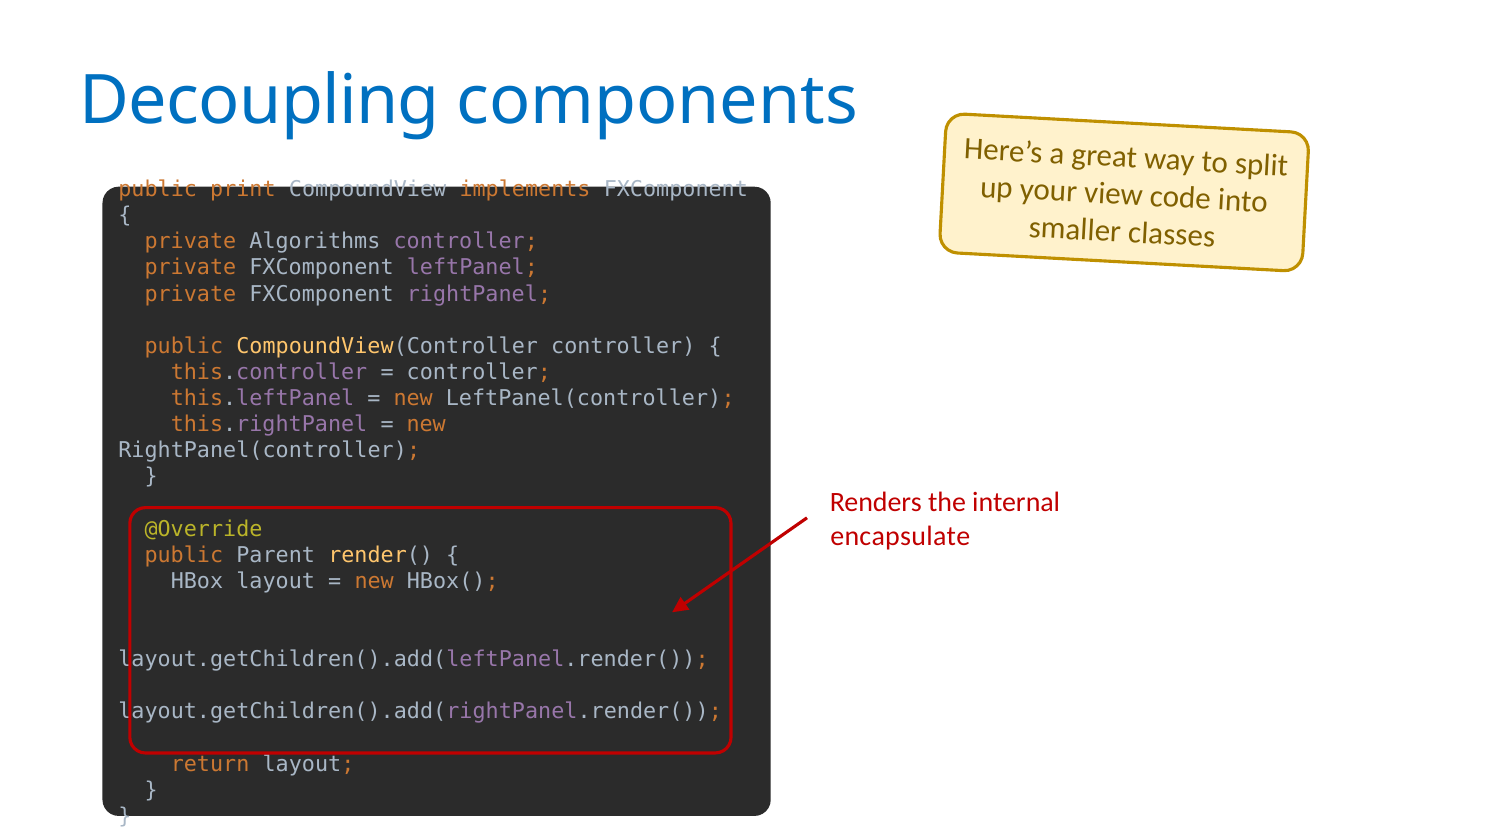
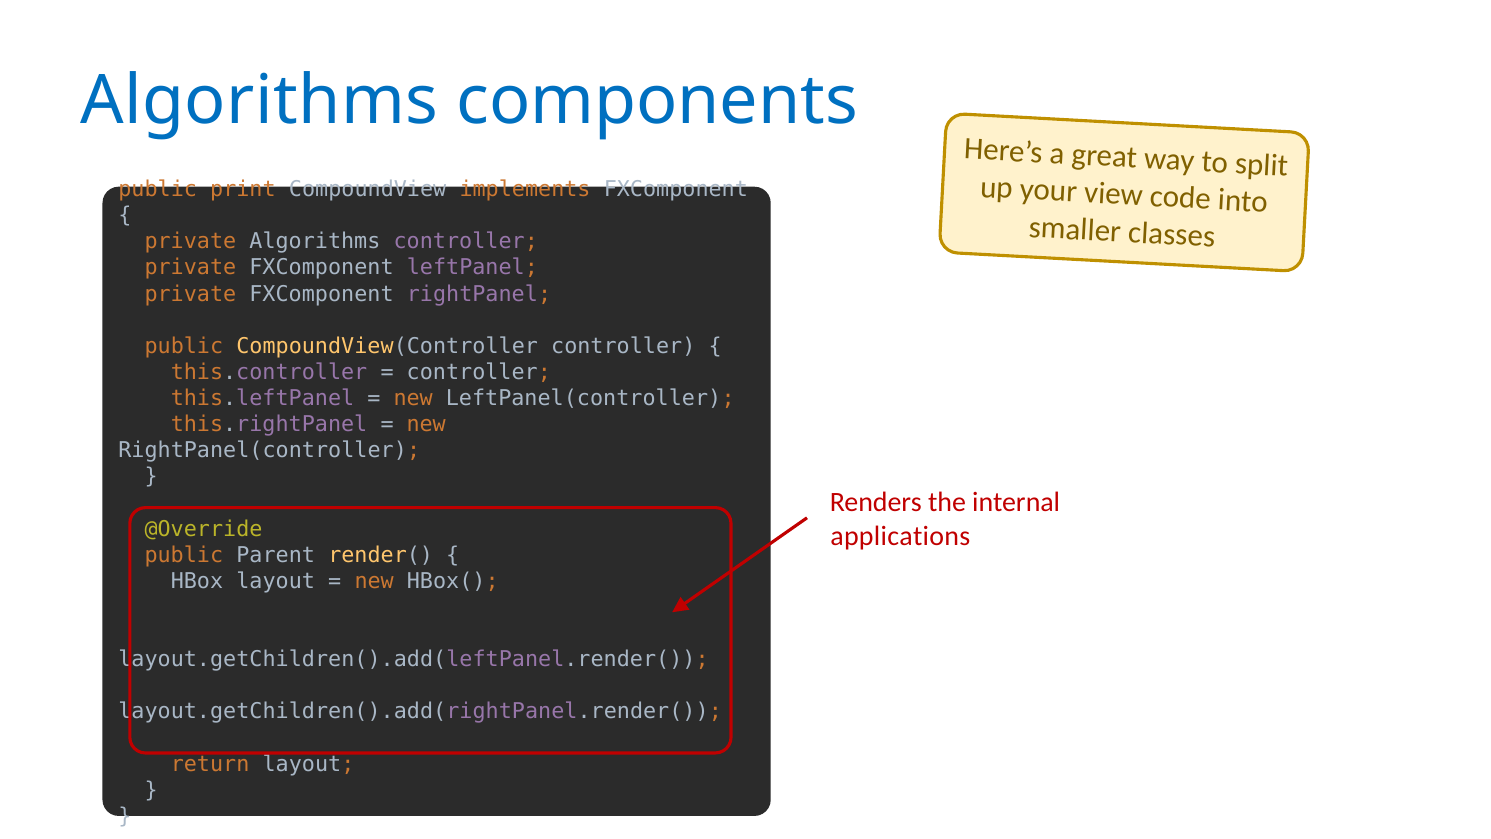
Decoupling: Decoupling -> Algorithms (259, 100)
encapsulate: encapsulate -> applications (900, 536)
